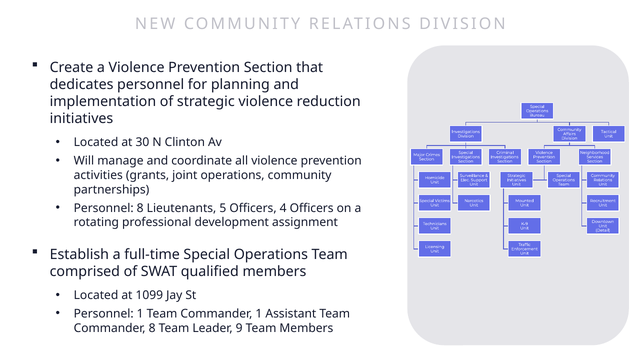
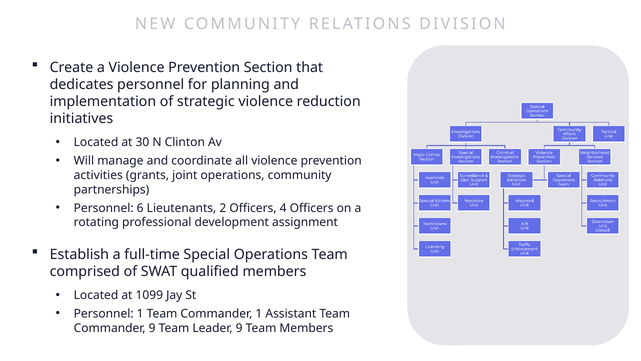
Personnel 8: 8 -> 6 (140, 208)
5: 5 -> 2 (223, 208)
Commander 8: 8 -> 9 (152, 328)
